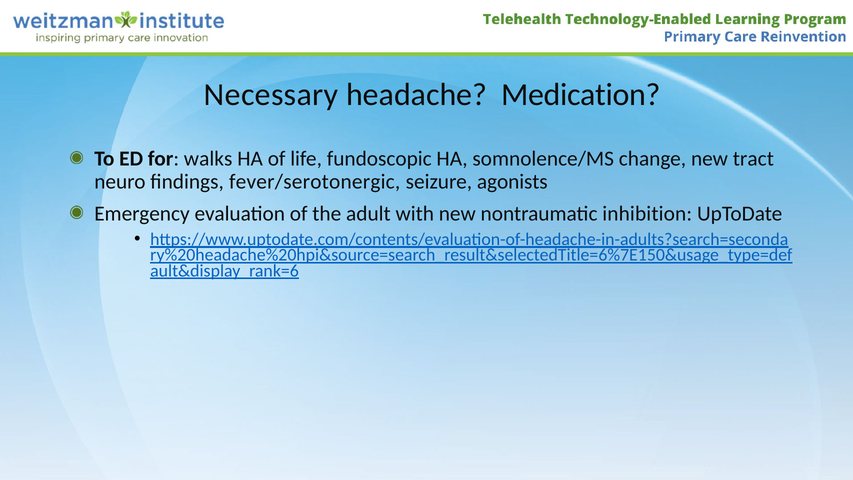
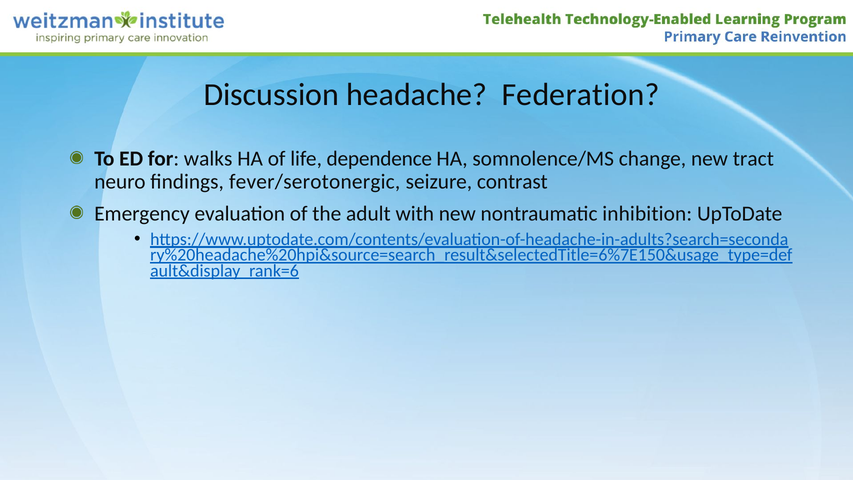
Necessary: Necessary -> Discussion (271, 95)
Medication: Medication -> Federation (581, 95)
fundoscopic: fundoscopic -> dependence (379, 158)
agonists: agonists -> contrast (512, 182)
